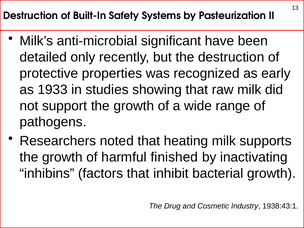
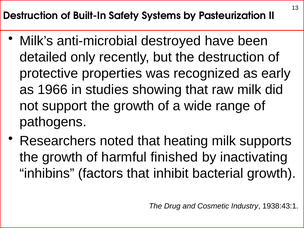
significant: significant -> destroyed (171, 41)
1933: 1933 -> 1966 (53, 90)
